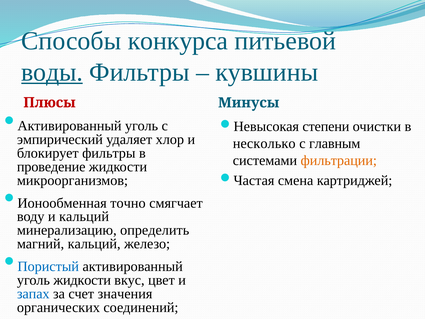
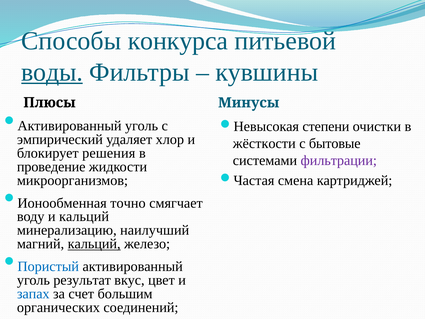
Плюсы colour: red -> black (49, 103)
несколько: несколько -> жёсткости (264, 143)
главным: главным -> бытовые (335, 143)
блокирует фильтры: фильтры -> решения (109, 153)
фильтрации colour: orange -> purple (339, 160)
определить: определить -> наилучший (155, 230)
кальций underline: none -> present (94, 244)
уголь жидкости: жидкости -> результат (82, 280)
значения: значения -> большим (125, 294)
